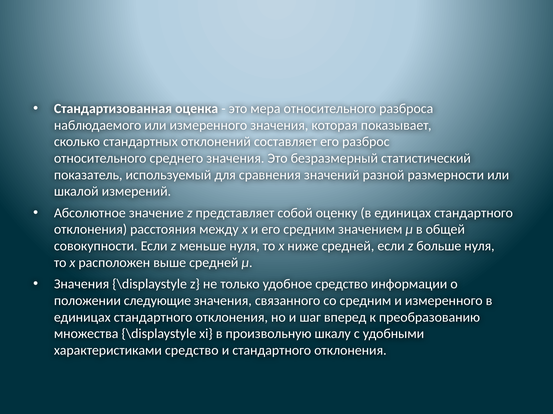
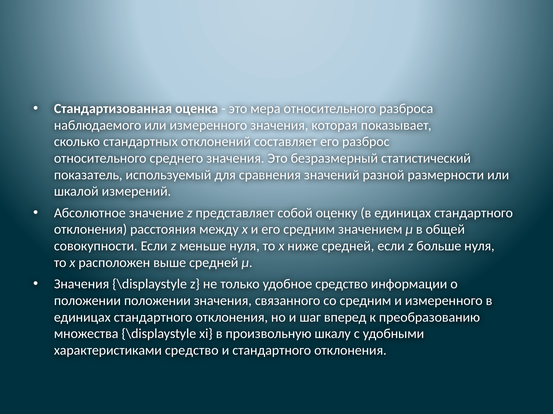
положении следующие: следующие -> положении (157, 301)
